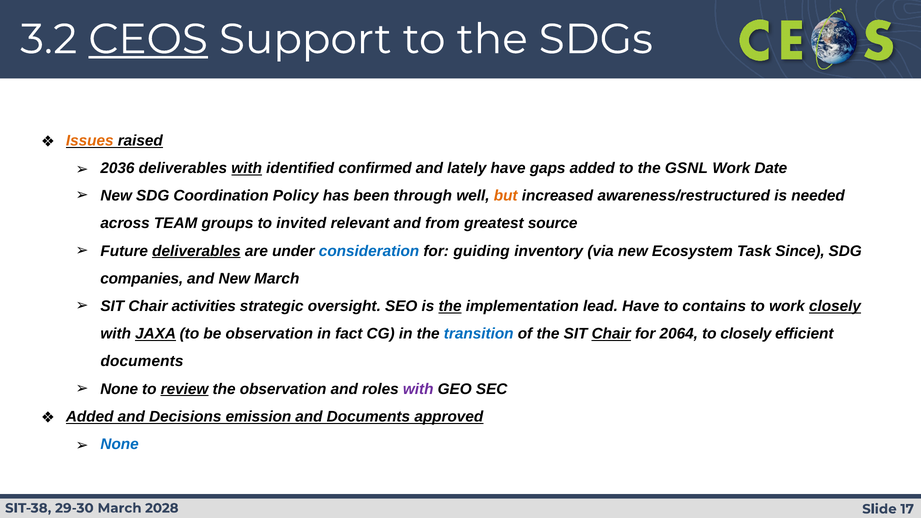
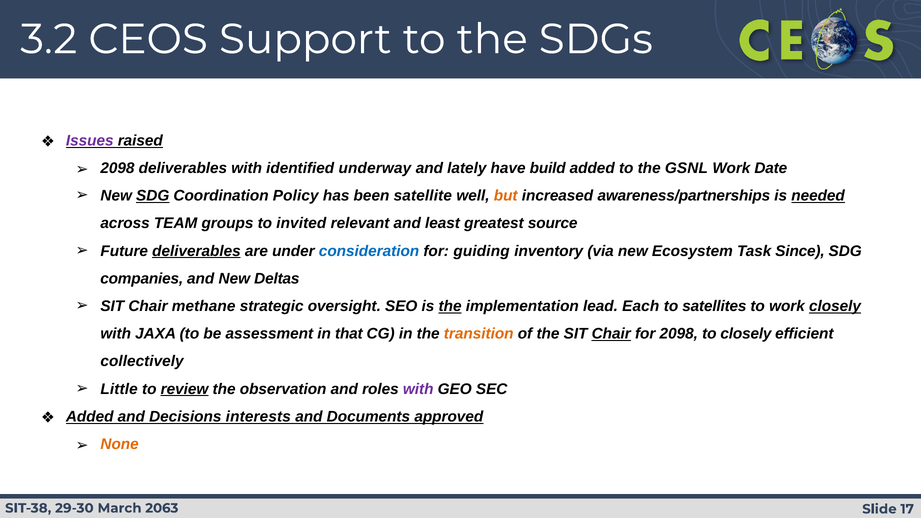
CEOS underline: present -> none (148, 39)
Issues colour: orange -> purple (90, 141)
2036: 2036 -> 2098 (117, 168)
with underline: present -> none (247, 168)
confirmed: confirmed -> underway (375, 168)
gaps: gaps -> build (548, 168)
SDG underline: none -> present (153, 196)
through: through -> satellite (423, 196)
awareness/restructured: awareness/restructured -> awareness/partnerships (684, 196)
needed underline: none -> present (818, 196)
from: from -> least (443, 223)
New March: March -> Deltas (277, 279)
activities: activities -> methane (204, 306)
lead Have: Have -> Each (641, 306)
contains: contains -> satellites (714, 306)
JAXA underline: present -> none (156, 334)
be observation: observation -> assessment (269, 334)
fact: fact -> that (349, 334)
transition colour: blue -> orange (479, 334)
for 2064: 2064 -> 2098 (679, 334)
documents: documents -> collectively (142, 361)
None: None -> Little (119, 389)
emission: emission -> interests (258, 417)
None colour: blue -> orange (120, 444)
2028: 2028 -> 2063 (162, 508)
